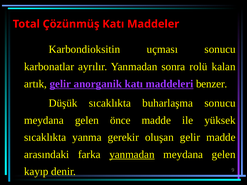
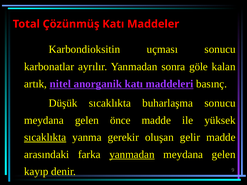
rolü: rolü -> göle (199, 67)
artık gelir: gelir -> nitel (60, 84)
benzer: benzer -> basınç (212, 84)
sıcaklıkta underline: none -> present (45, 137)
